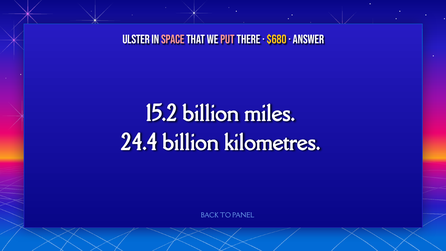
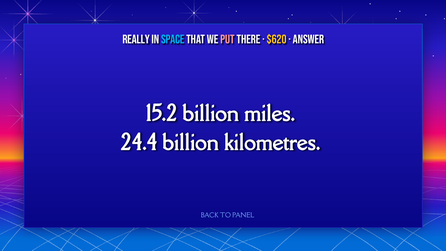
Ulster: Ulster -> Really (136, 40)
space colour: pink -> light blue (173, 40)
$680: $680 -> $620 (277, 40)
